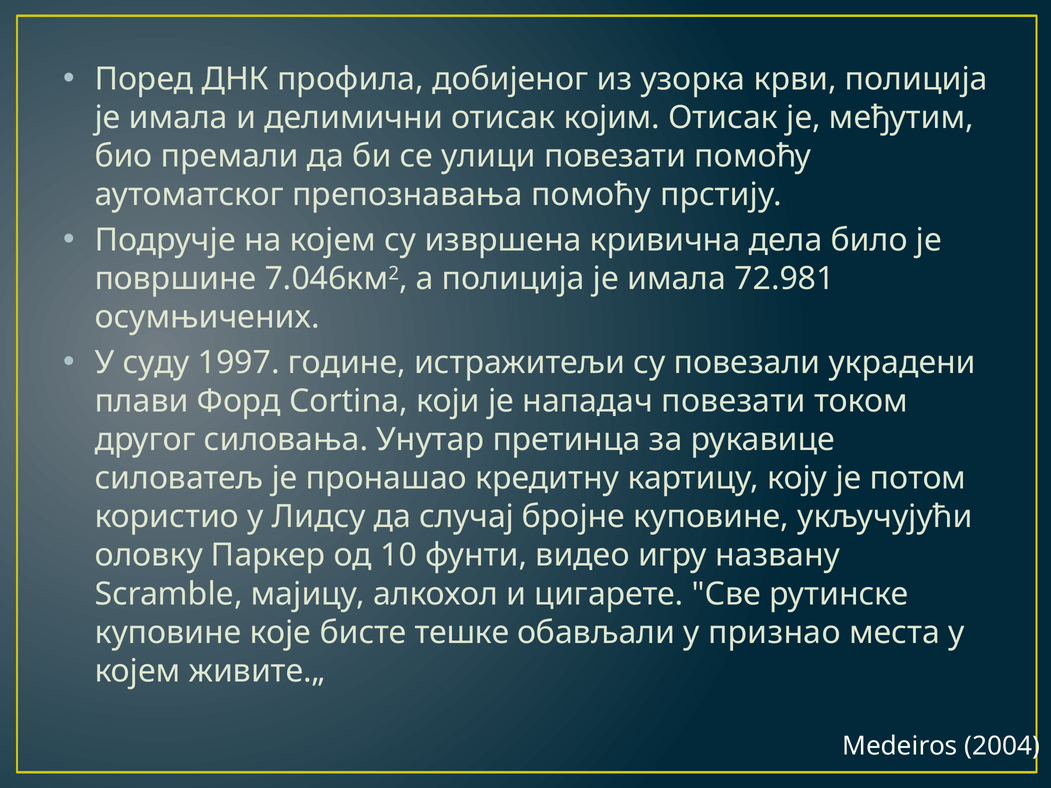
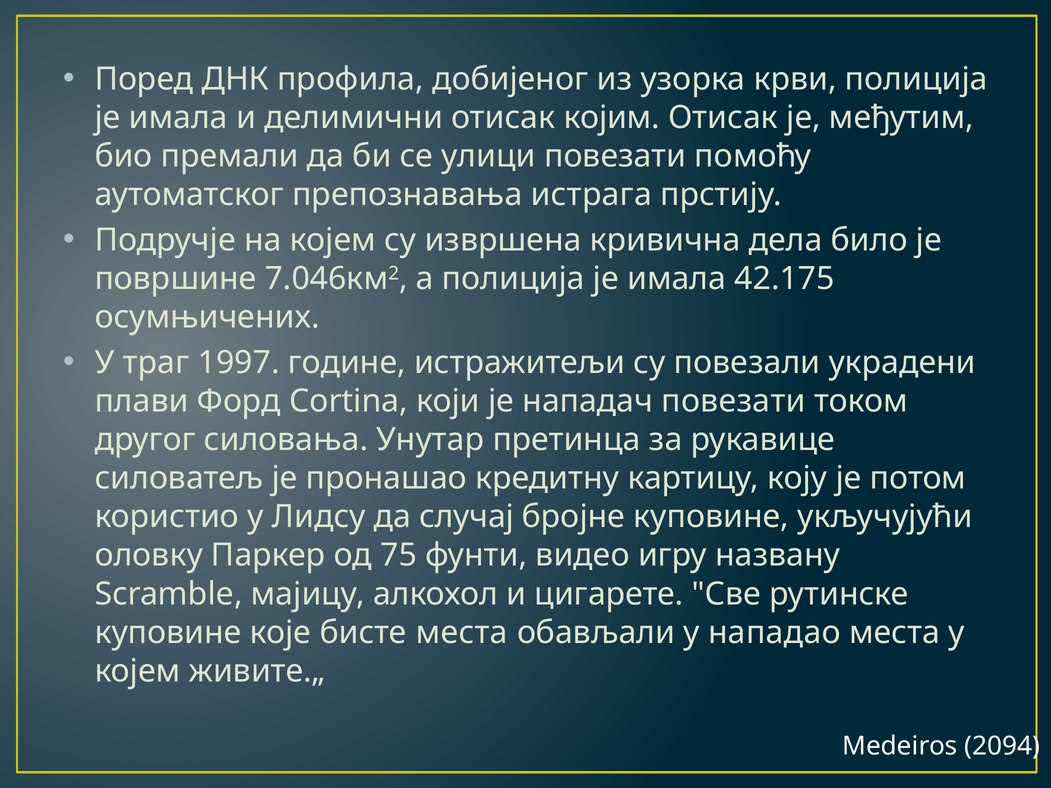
препознавања помоћу: помоћу -> истрага (591, 195)
72.981: 72.981 -> 42.175 (785, 279)
суду: суду -> траг (156, 363)
10: 10 -> 75 (399, 556)
бисте тешке: тешке -> места (462, 633)
признао: признао -> нападао (774, 633)
2004: 2004 -> 2094 (1002, 746)
